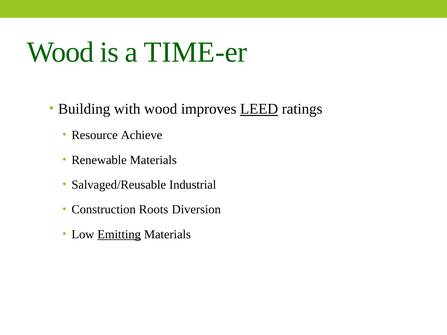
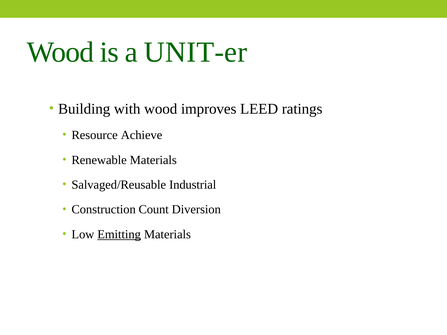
TIME-er: TIME-er -> UNIT-er (196, 52)
LEED underline: present -> none (259, 109)
Roots: Roots -> Count (154, 210)
